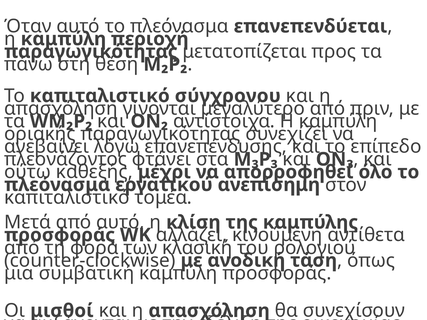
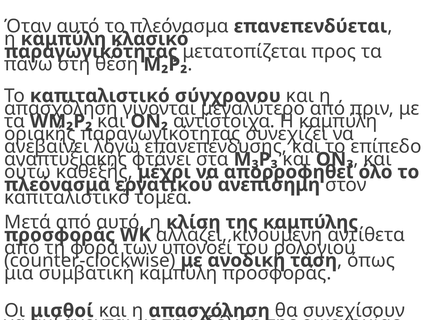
περιοχή: περιοχή -> κλασικό (150, 39)
πλεονάζοντος: πλεονάζοντος -> αναπτυξιακής (66, 159)
κλασική: κλασική -> υπονοεί (197, 248)
